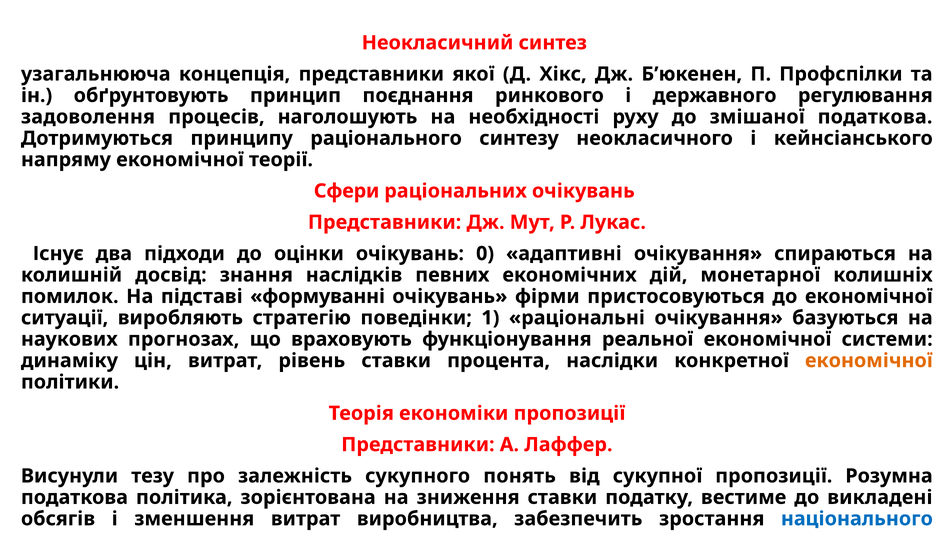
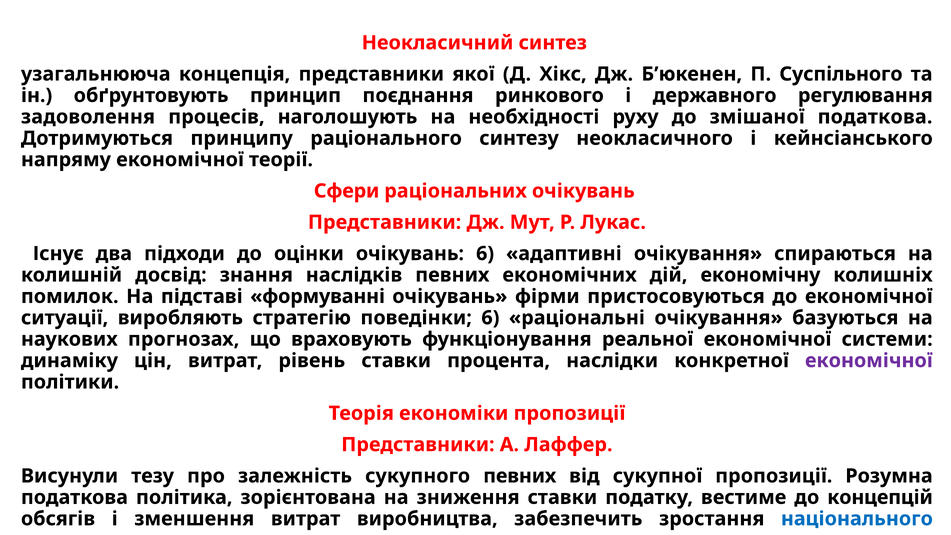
Профспілки: Профспілки -> Суспільного (841, 74)
очікувань 0: 0 -> 6 (485, 254)
монетарної: монетарної -> економічну (760, 275)
поведінки 1: 1 -> 6 (490, 318)
економічної colour: orange -> purple (869, 361)
сукупного понять: понять -> певних (520, 476)
викладені: викладені -> концепцій (880, 497)
